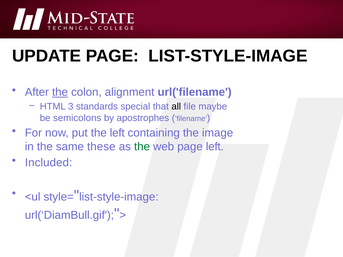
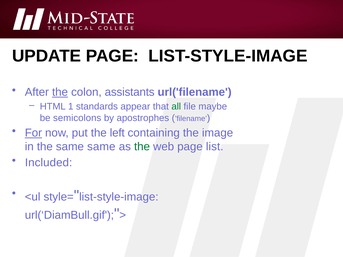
alignment: alignment -> assistants (130, 92)
3: 3 -> 1 (71, 107)
special: special -> appear (135, 107)
all colour: black -> green (176, 107)
For underline: none -> present (33, 133)
same these: these -> same (101, 147)
page left: left -> list (215, 147)
